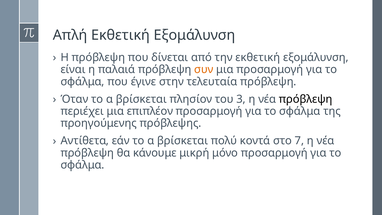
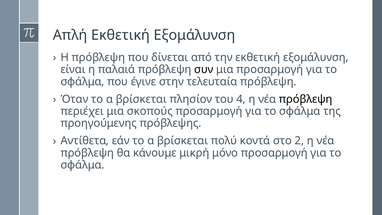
συν colour: orange -> black (204, 70)
3: 3 -> 4 (241, 99)
επιπλέον: επιπλέον -> σκοπούς (150, 111)
7: 7 -> 2 (299, 141)
